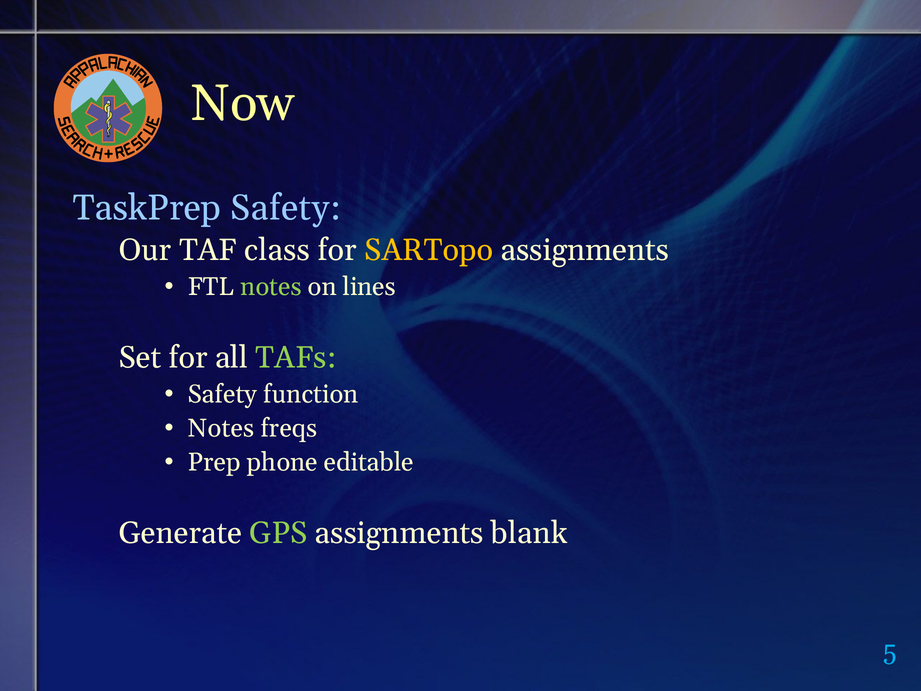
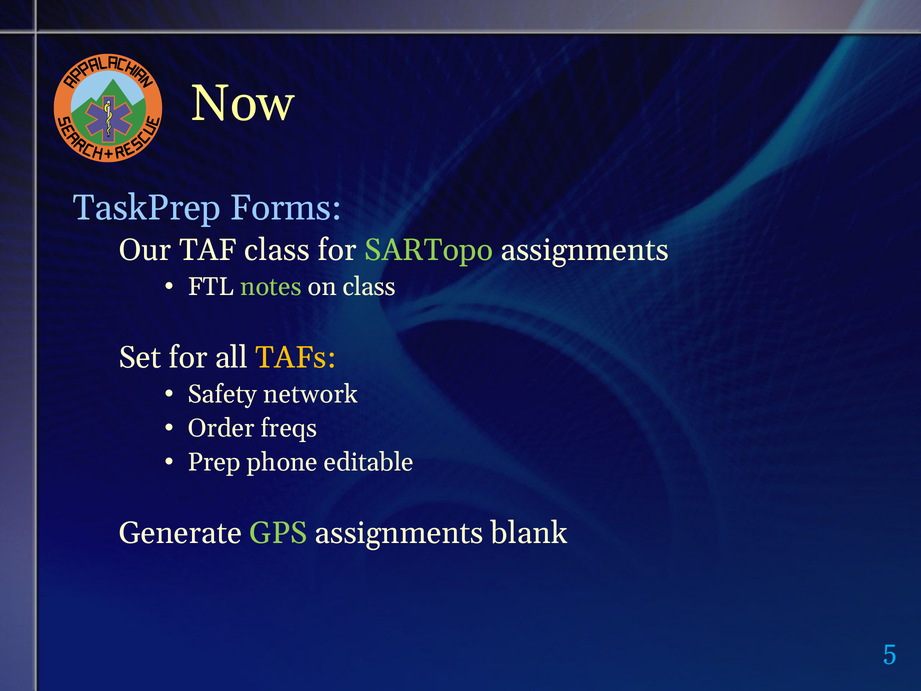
TaskPrep Safety: Safety -> Forms (286, 208)
SARTopo colour: yellow -> light green (429, 250)
on lines: lines -> class (369, 287)
TAFs colour: light green -> yellow (296, 358)
function: function -> network (311, 394)
Notes: Notes -> Order (221, 428)
